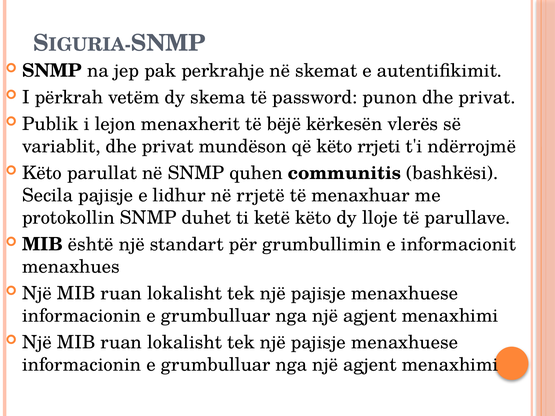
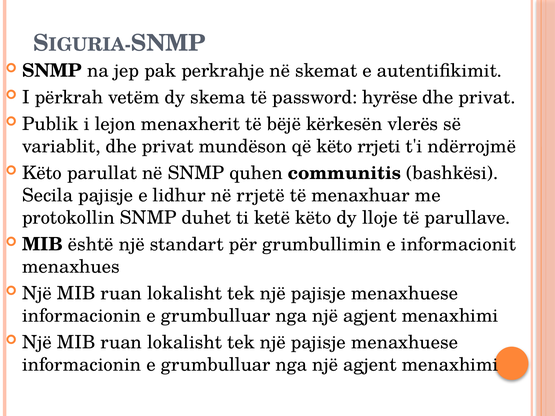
punon: punon -> hyrëse (390, 97)
